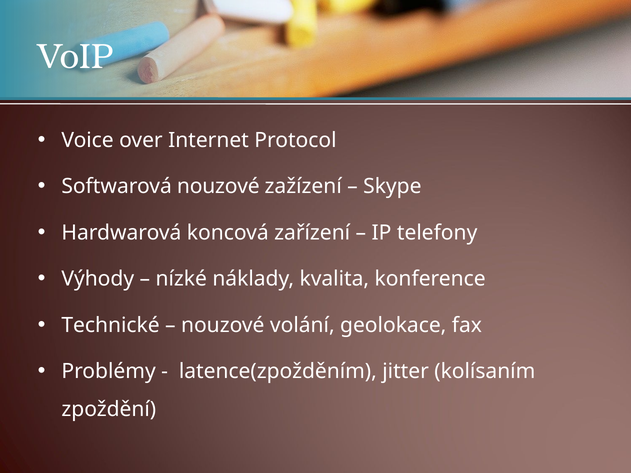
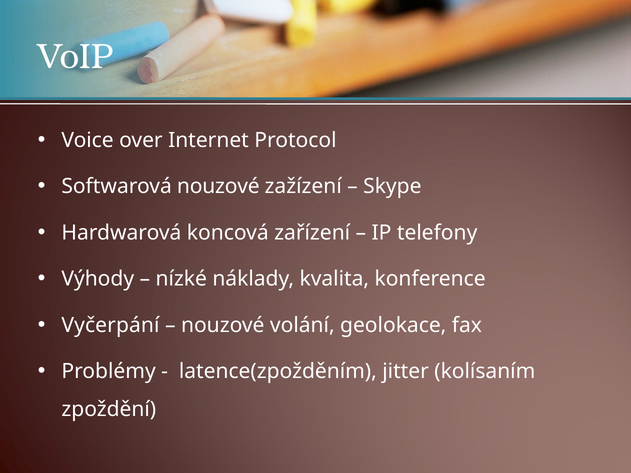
Technické: Technické -> Vyčerpání (110, 325)
